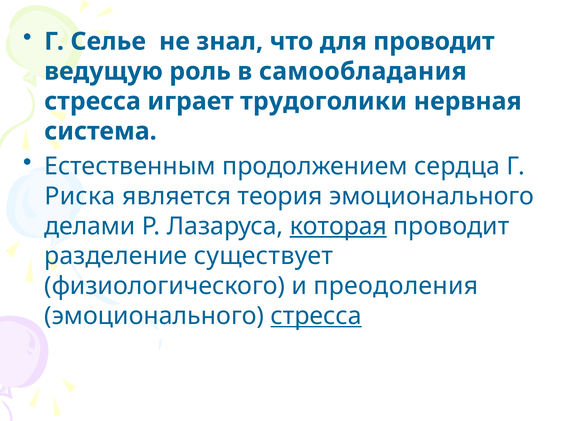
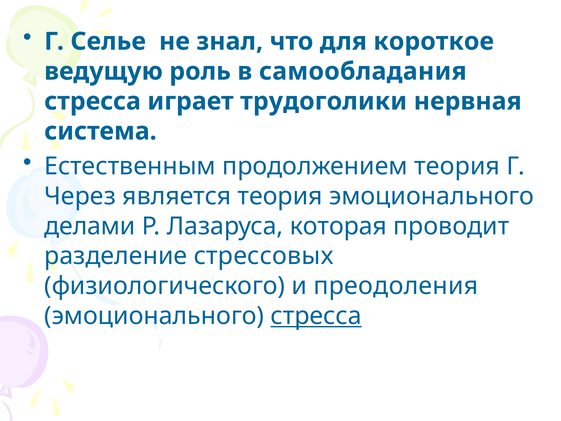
для проводит: проводит -> короткое (434, 41)
продолжением сердца: сердца -> теория (457, 166)
Риска: Риска -> Через (80, 196)
которая underline: present -> none (338, 226)
существует: существует -> стрессовых (264, 256)
